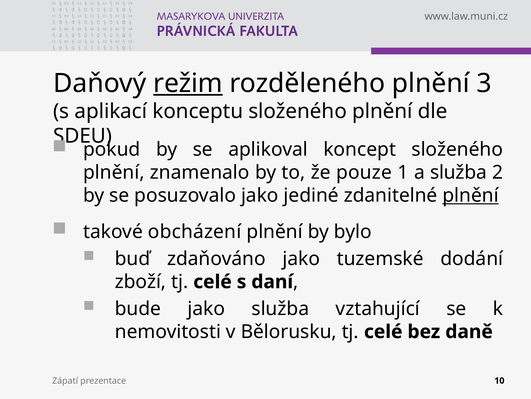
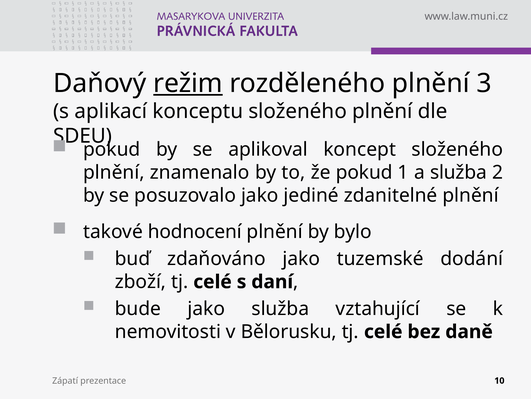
že pouze: pouze -> pokud (364, 172)
plnění underline: present -> none (471, 195)
obcházení: obcházení -> hodnocení (195, 232)
